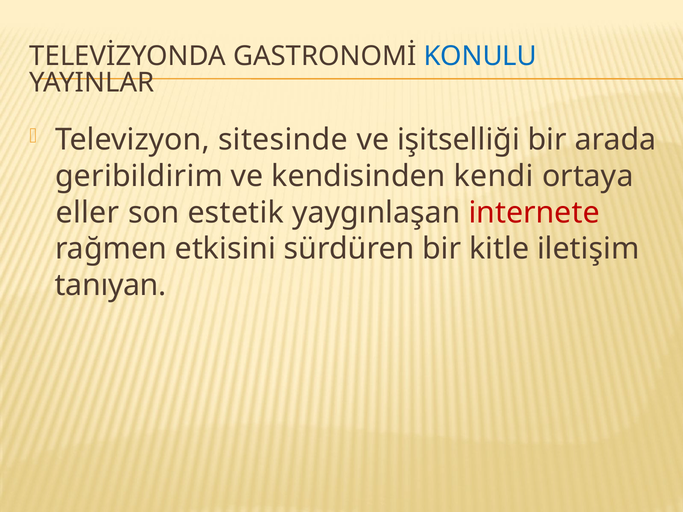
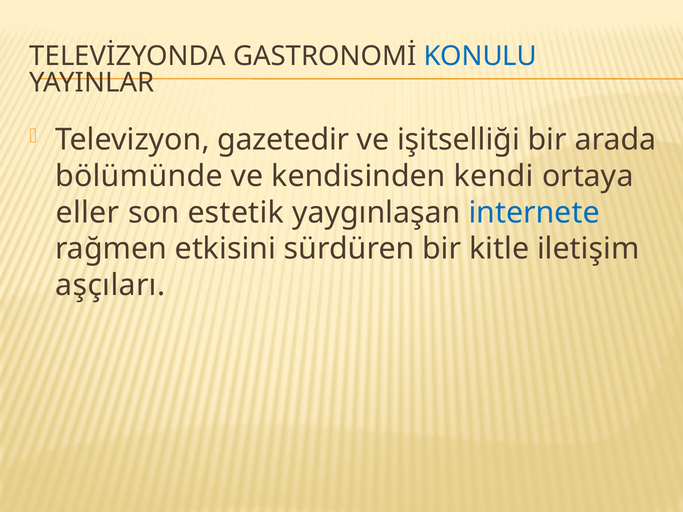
sitesinde: sitesinde -> gazetedir (283, 140)
geribildirim: geribildirim -> bölümünde (139, 176)
internete colour: red -> blue (534, 213)
tanıyan: tanıyan -> aşçıları (110, 286)
